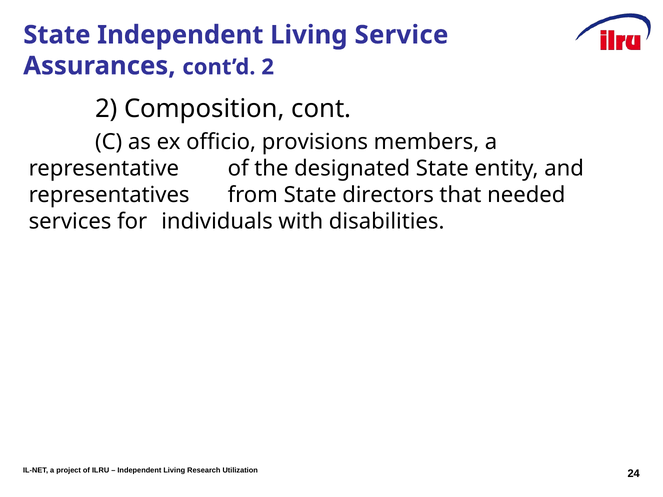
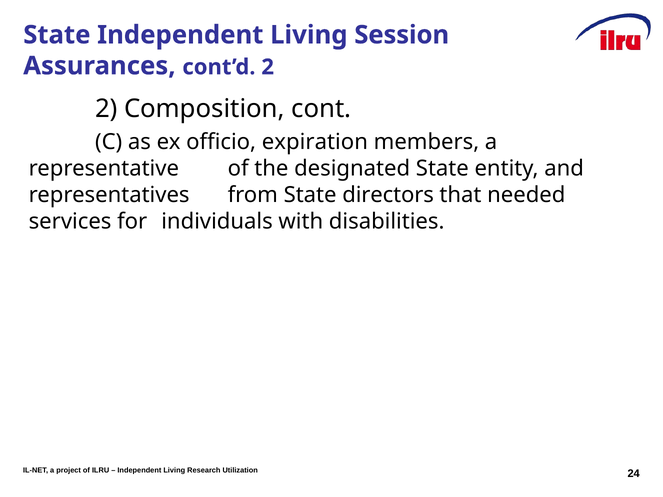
Service: Service -> Session (402, 35)
provisions: provisions -> expiration (315, 142)
